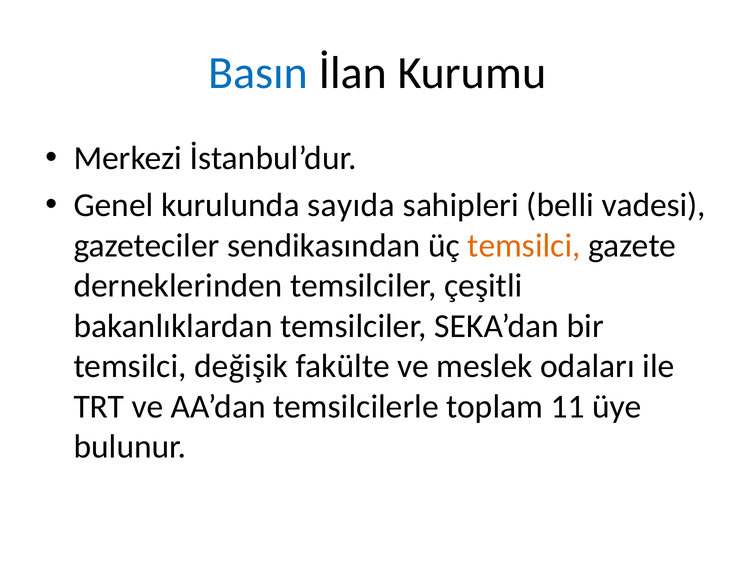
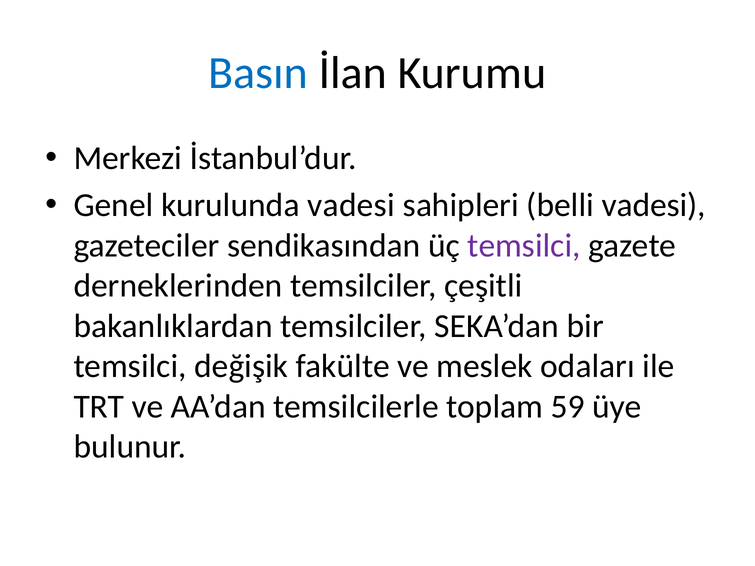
kurulunda sayıda: sayıda -> vadesi (351, 205)
temsilci colour: orange -> purple (524, 246)
11: 11 -> 59 (568, 407)
